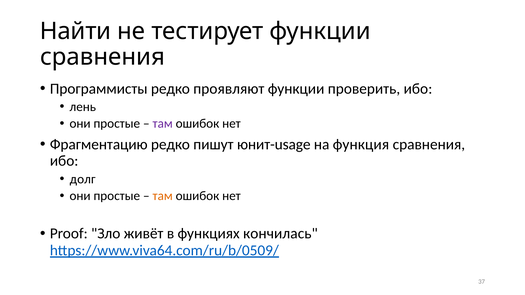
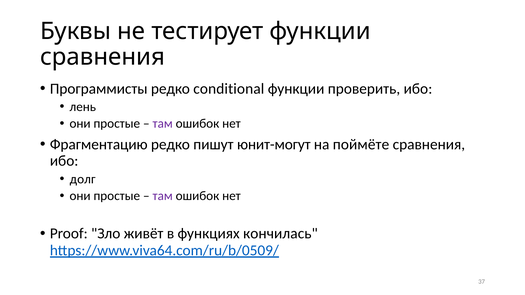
Найти: Найти -> Буквы (76, 31)
проявляют: проявляют -> conditional (229, 89)
юнит-usage: юнит-usage -> юнит-могут (274, 145)
функция: функция -> поймёте (361, 145)
там colour: orange -> purple (163, 196)
